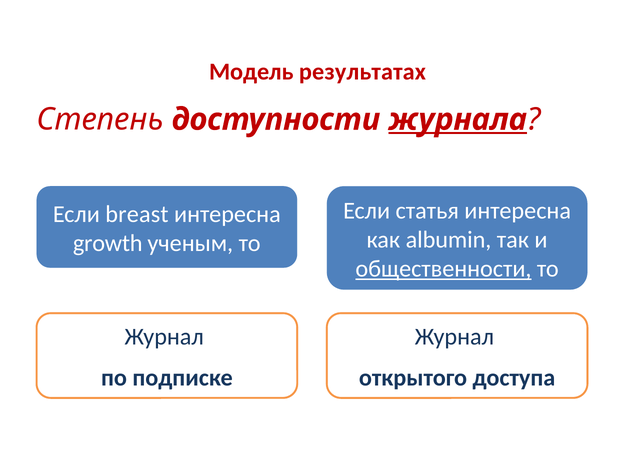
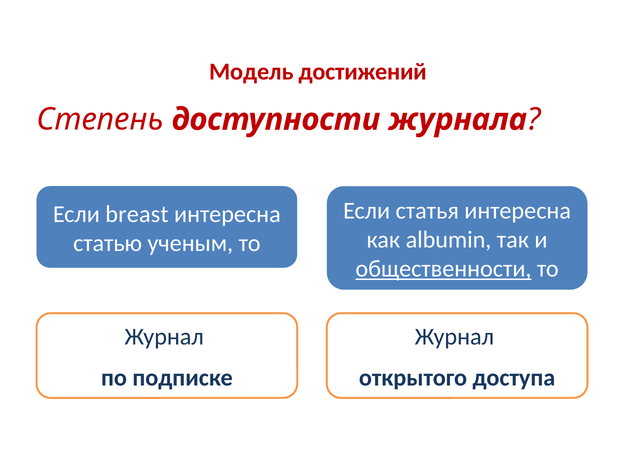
результатах: результатах -> достижений (363, 72)
журнала underline: present -> none (458, 120)
growth: growth -> статью (108, 243)
